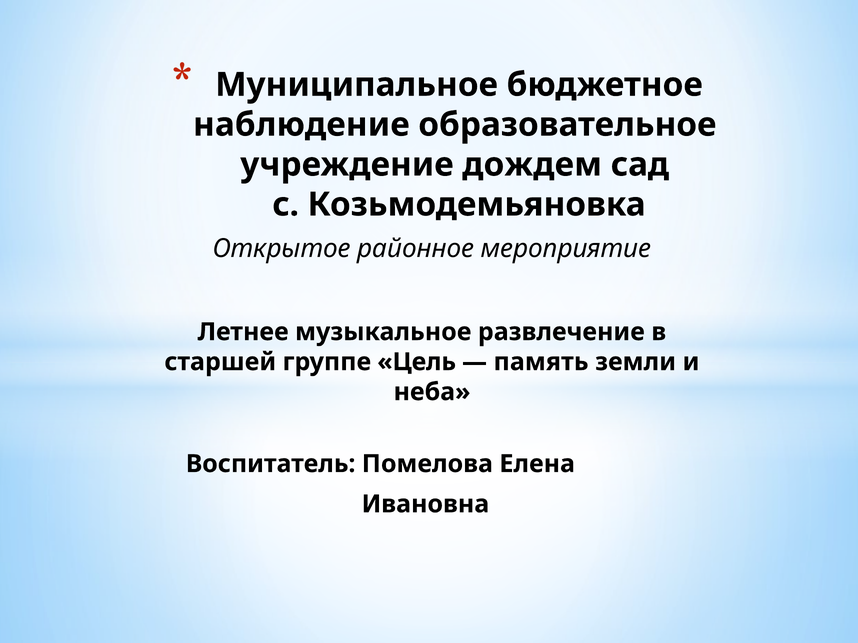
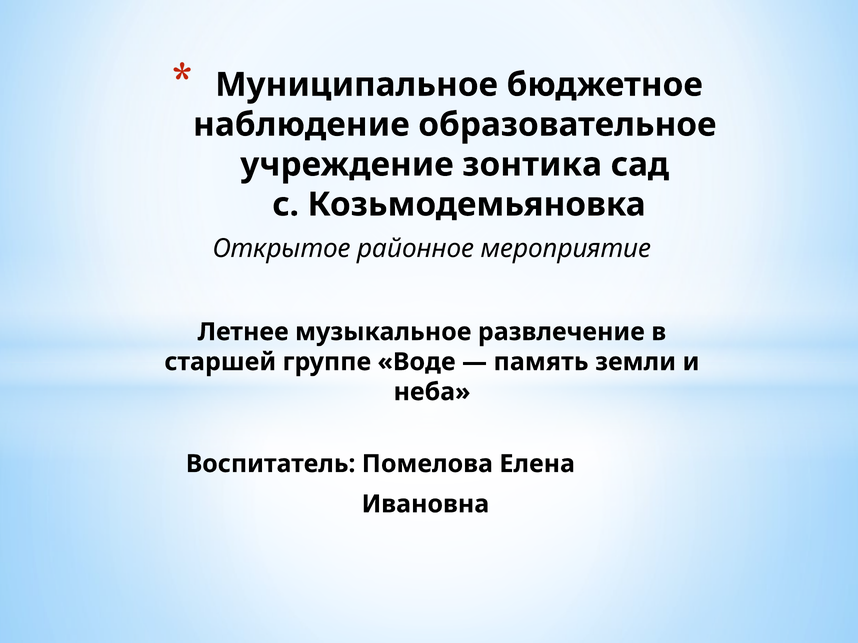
дождем: дождем -> зонтика (532, 165)
Цель: Цель -> Воде (417, 362)
